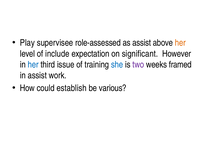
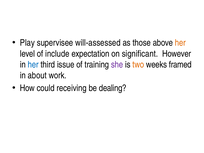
role-assessed: role-assessed -> will-assessed (98, 43)
as assist: assist -> those (142, 43)
she colour: blue -> purple (117, 65)
two colour: purple -> orange (138, 65)
in assist: assist -> about (37, 75)
establish: establish -> receiving (72, 88)
various: various -> dealing (113, 88)
